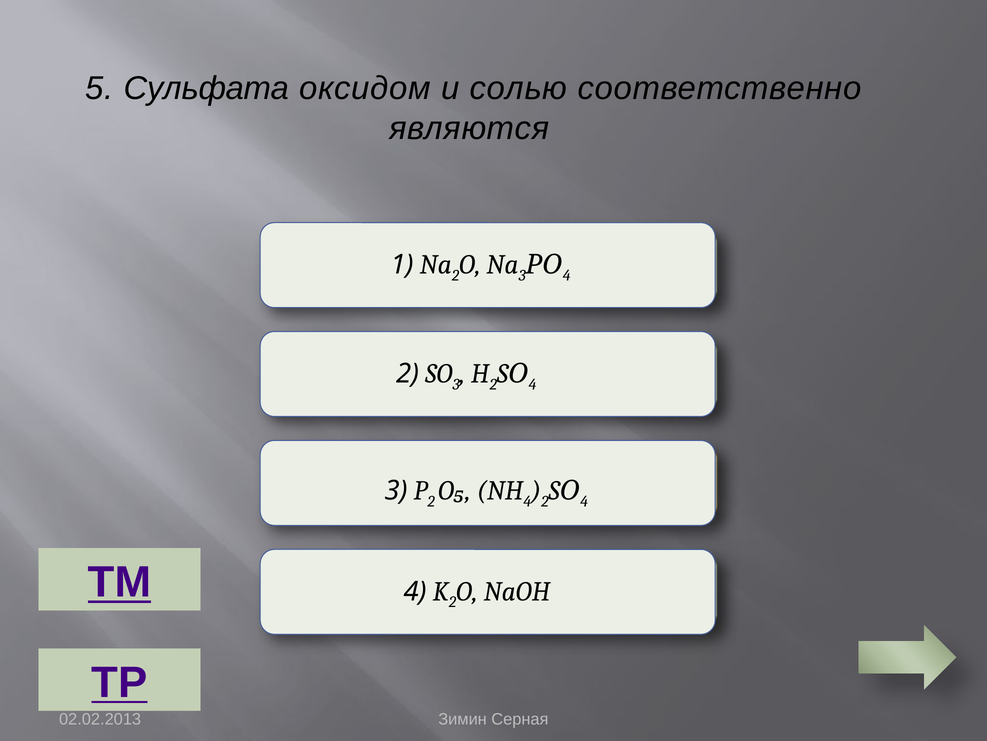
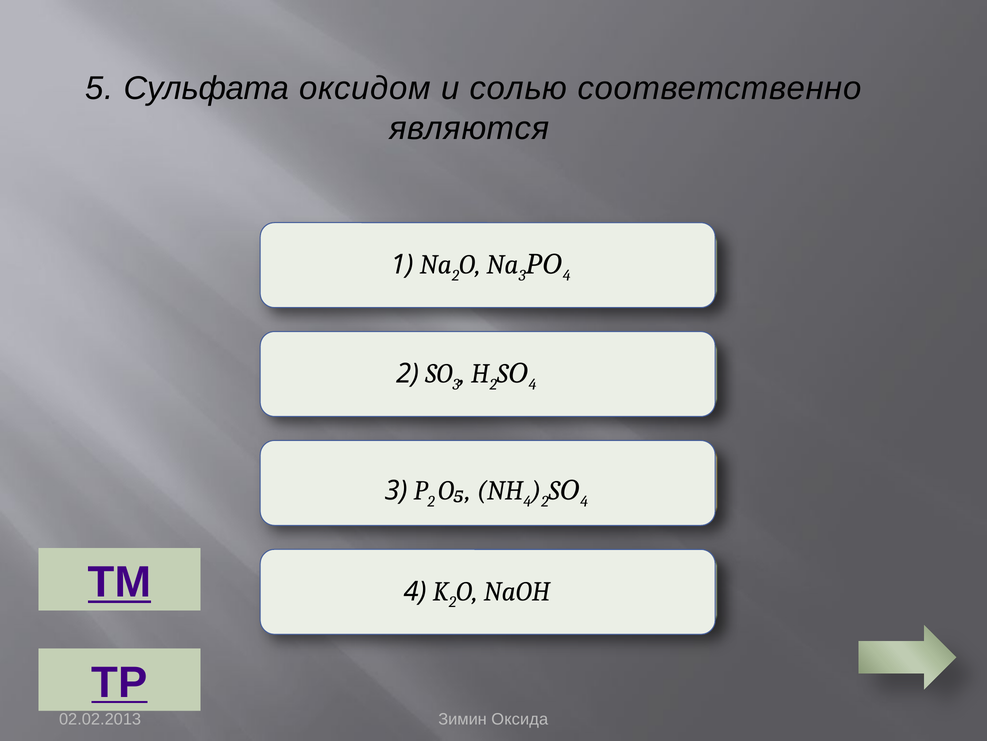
Серная: Серная -> Оксида (520, 718)
